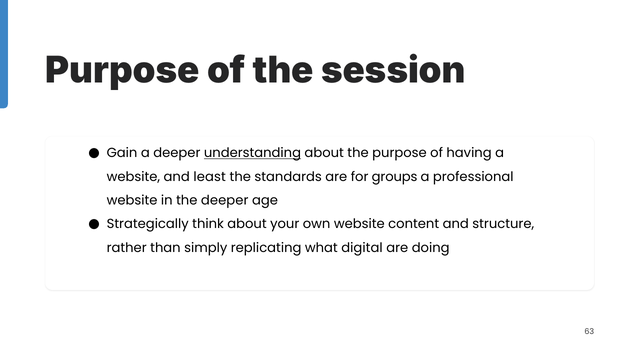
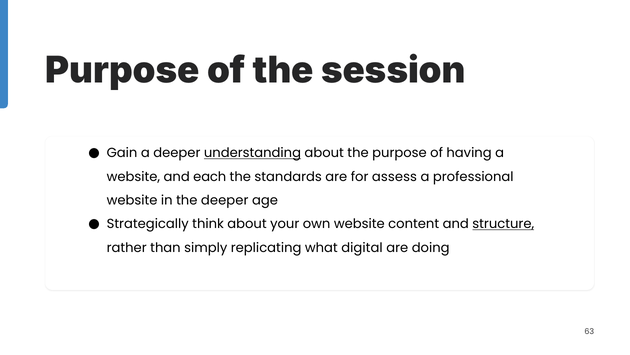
least: least -> each (210, 176)
groups: groups -> assess (394, 176)
structure underline: none -> present (503, 224)
